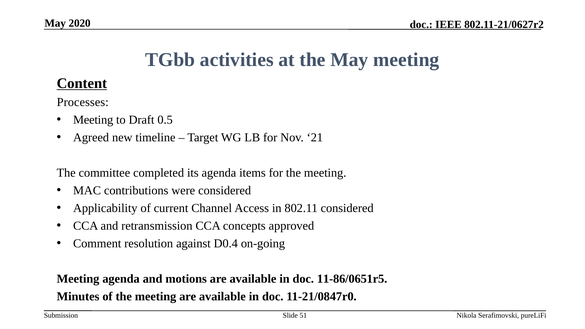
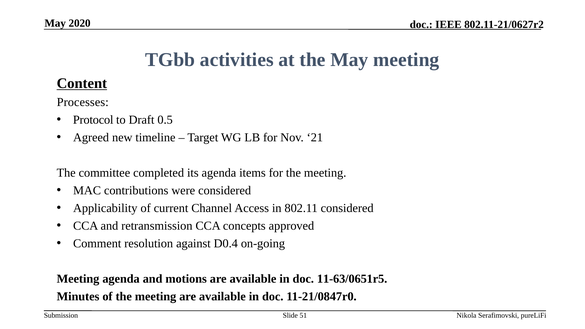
Meeting: Meeting -> Protocol (93, 120)
11-86/0651r5: 11-86/0651r5 -> 11-63/0651r5 (352, 279)
